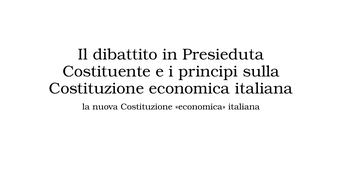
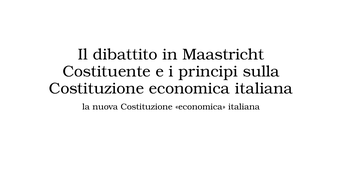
Presieduta: Presieduta -> Maastricht (223, 55)
